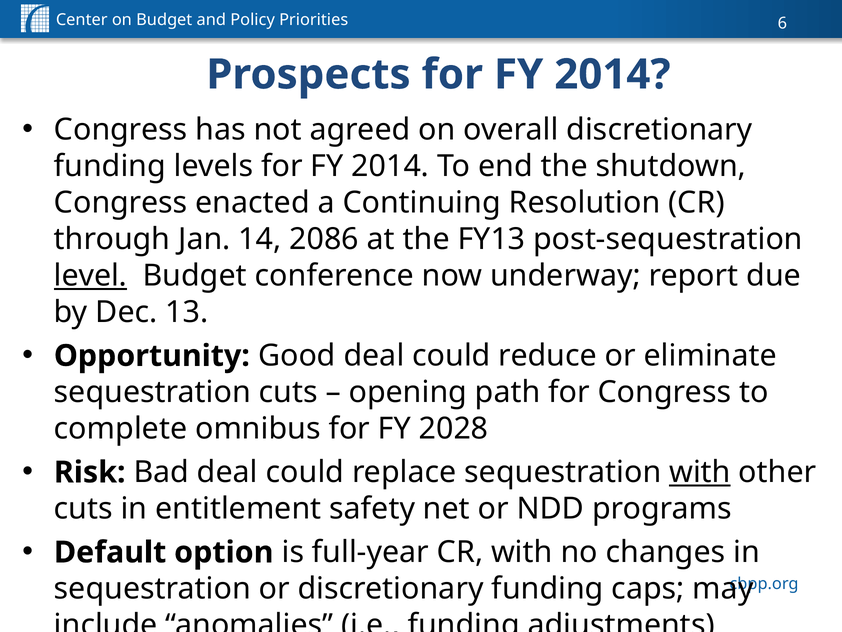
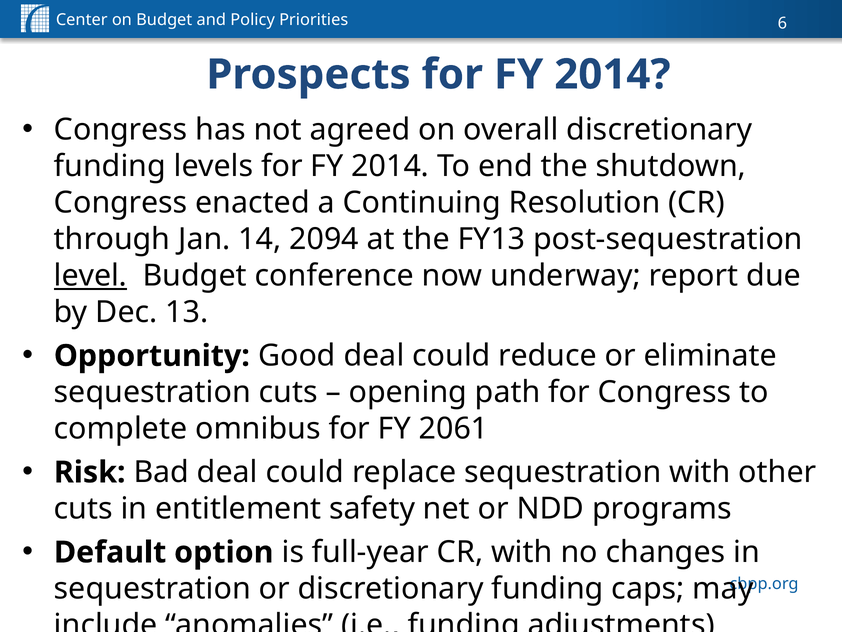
2086: 2086 -> 2094 (324, 239)
2028: 2028 -> 2061 (454, 429)
with underline: present -> none (700, 472)
